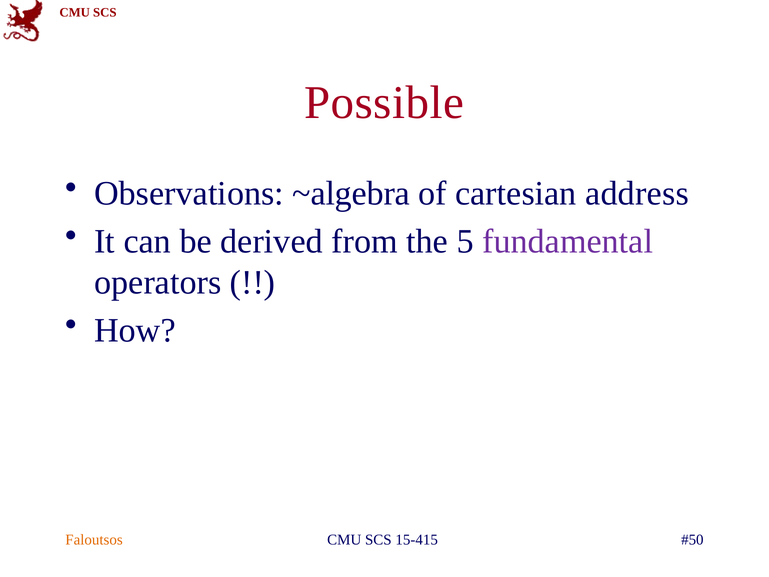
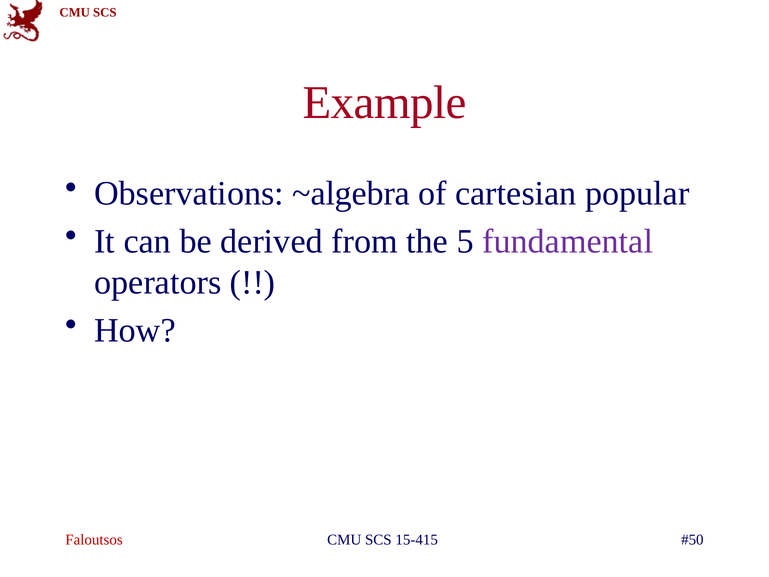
Possible: Possible -> Example (385, 103)
address: address -> popular (637, 193)
Faloutsos colour: orange -> red (94, 539)
